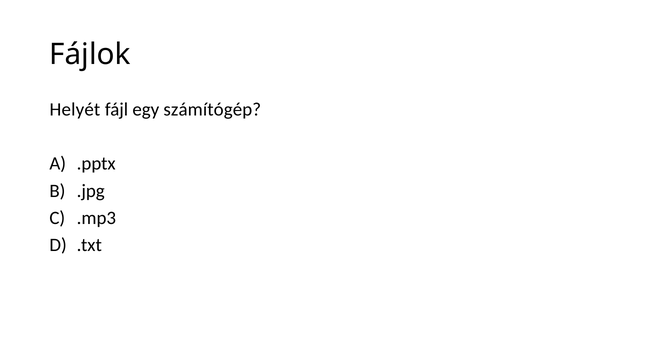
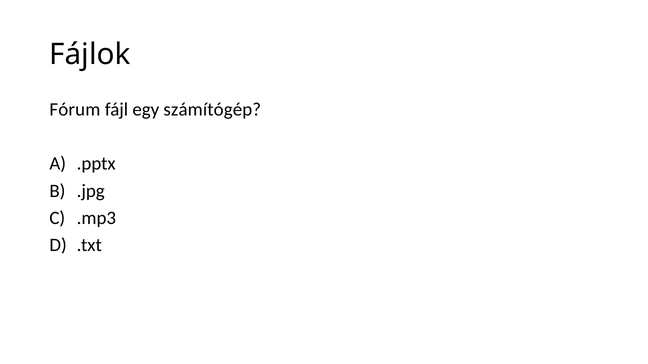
Helyét: Helyét -> Fórum (75, 110)
